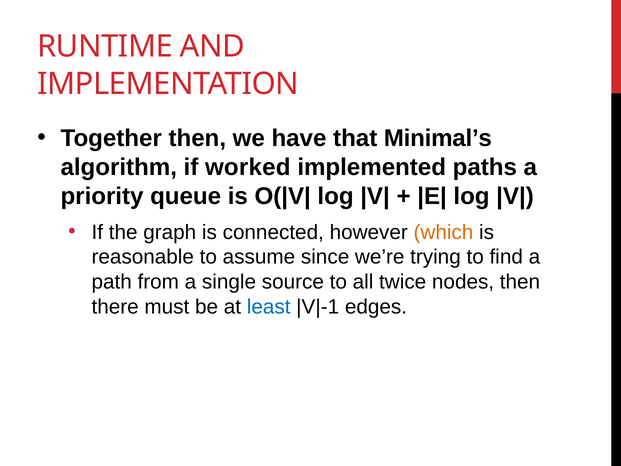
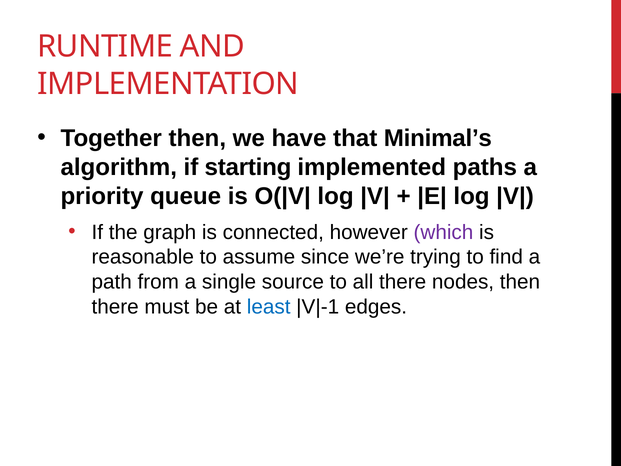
worked: worked -> starting (248, 167)
which colour: orange -> purple (443, 232)
all twice: twice -> there (403, 282)
